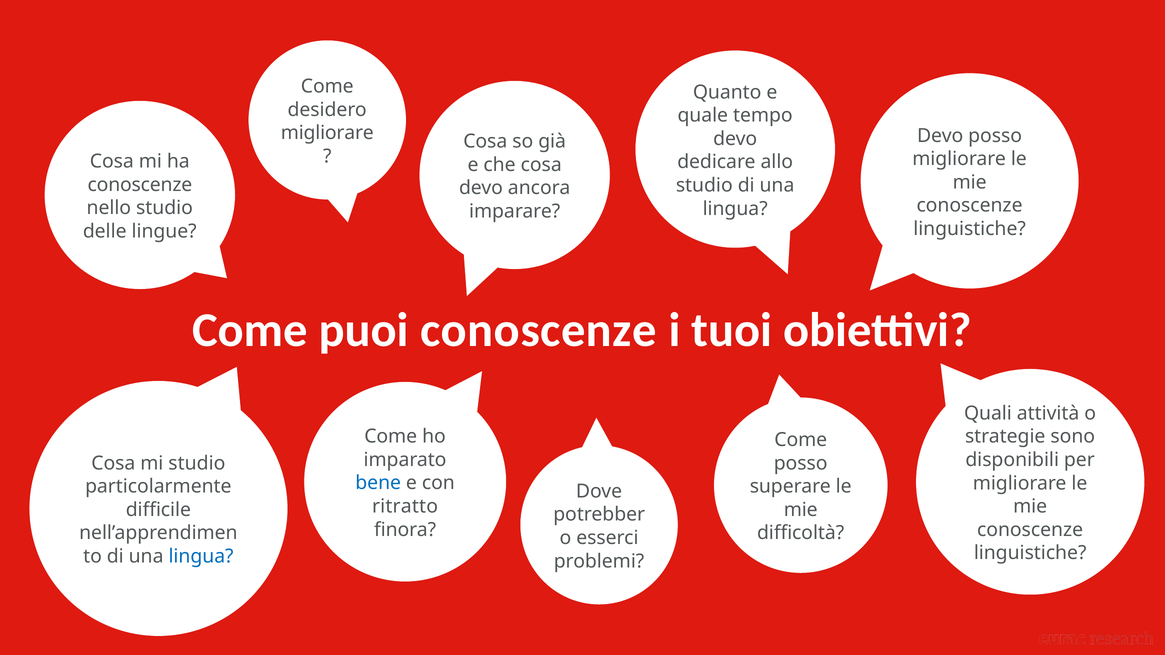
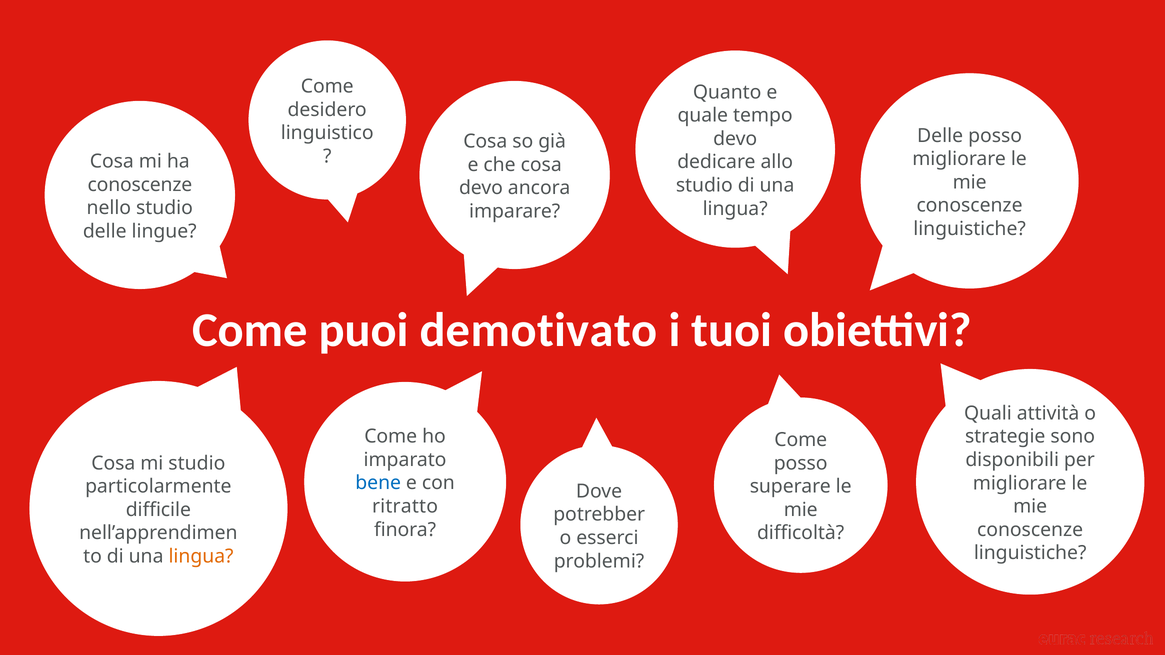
migliorare: migliorare -> linguistico (327, 133)
Devo: Devo -> Delle (940, 136)
puoi conoscenze: conoscenze -> demotivato (538, 331)
lingua colour: blue -> orange (201, 557)
